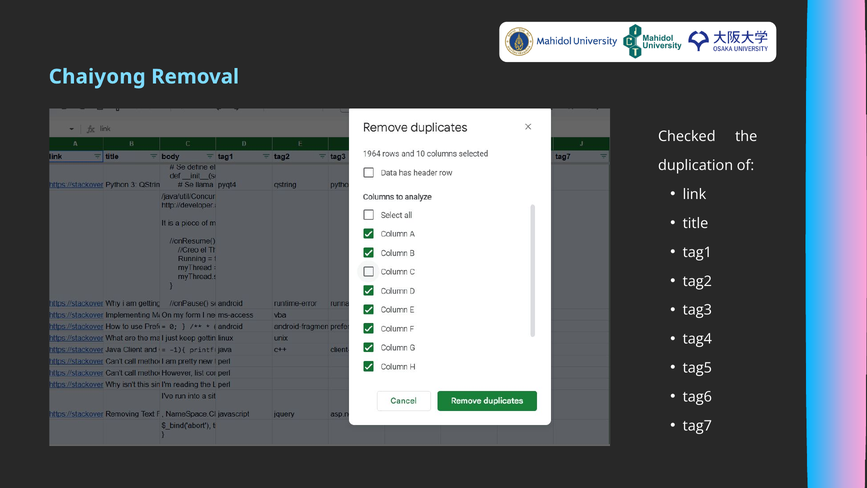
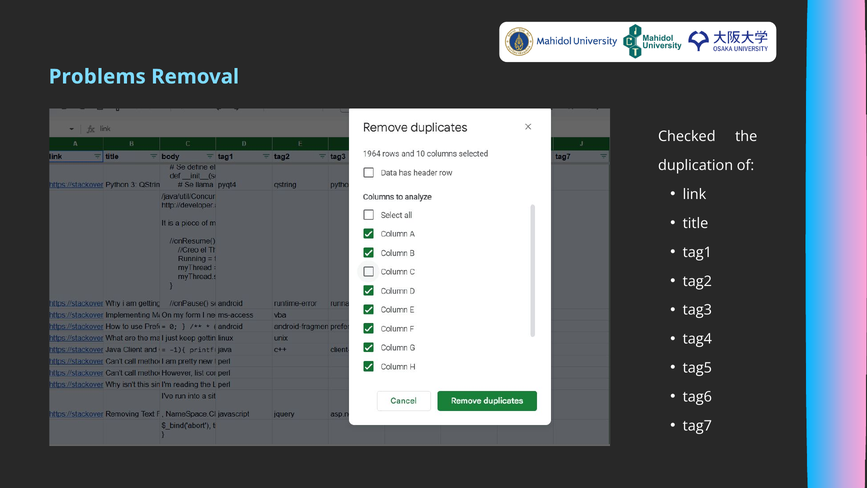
Chaiyong: Chaiyong -> Problems (97, 77)
